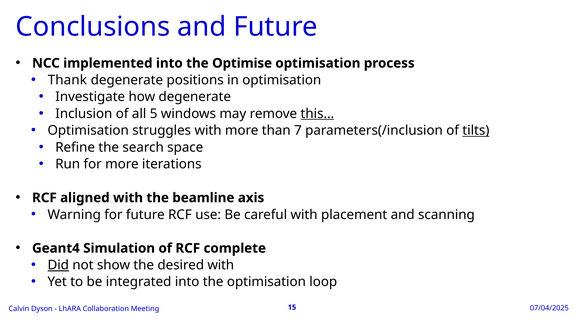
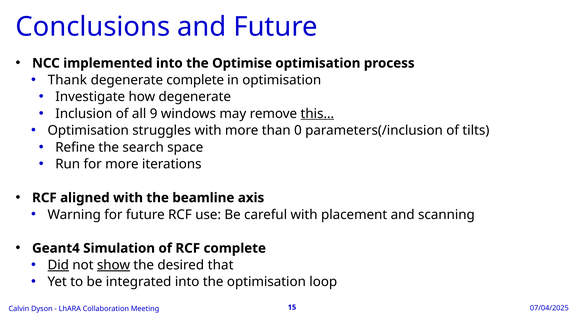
degenerate positions: positions -> complete (195, 80)
5: 5 -> 9 (154, 114)
7: 7 -> 0 (298, 131)
tilts underline: present -> none (476, 131)
show underline: none -> present (114, 265)
desired with: with -> that (221, 265)
